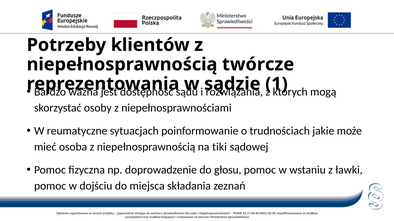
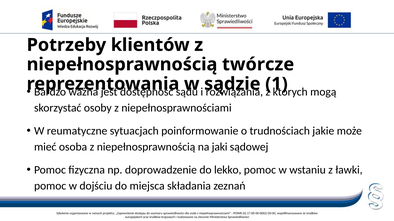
tiki: tiki -> jaki (220, 147)
głosu: głosu -> lekko (228, 170)
